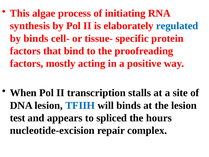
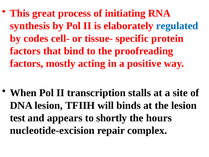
algae: algae -> great (44, 13)
by binds: binds -> codes (36, 38)
TFIIH colour: blue -> black (80, 105)
spliced: spliced -> shortly (112, 118)
